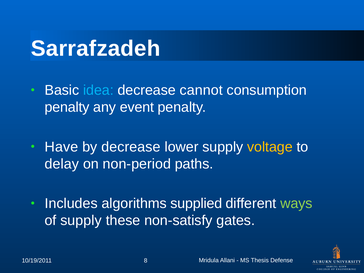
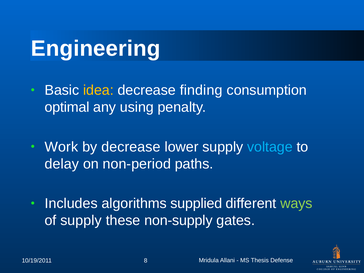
Sarrafzadeh: Sarrafzadeh -> Engineering (96, 49)
idea colour: light blue -> yellow (98, 90)
cannot: cannot -> finding (201, 90)
penalty: penalty -> optimal (67, 107)
event: event -> using (137, 107)
Have: Have -> Work (61, 147)
voltage colour: yellow -> light blue (270, 147)
non-satisfy: non-satisfy -> non-supply (178, 221)
